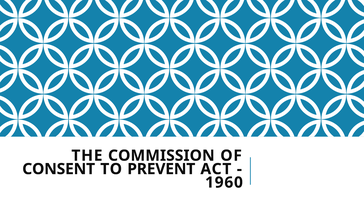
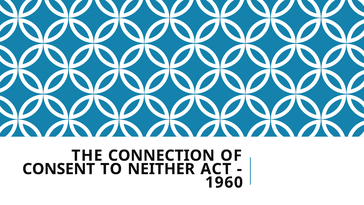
COMMISSION: COMMISSION -> CONNECTION (161, 155)
PREVENT: PREVENT -> NEITHER (161, 169)
